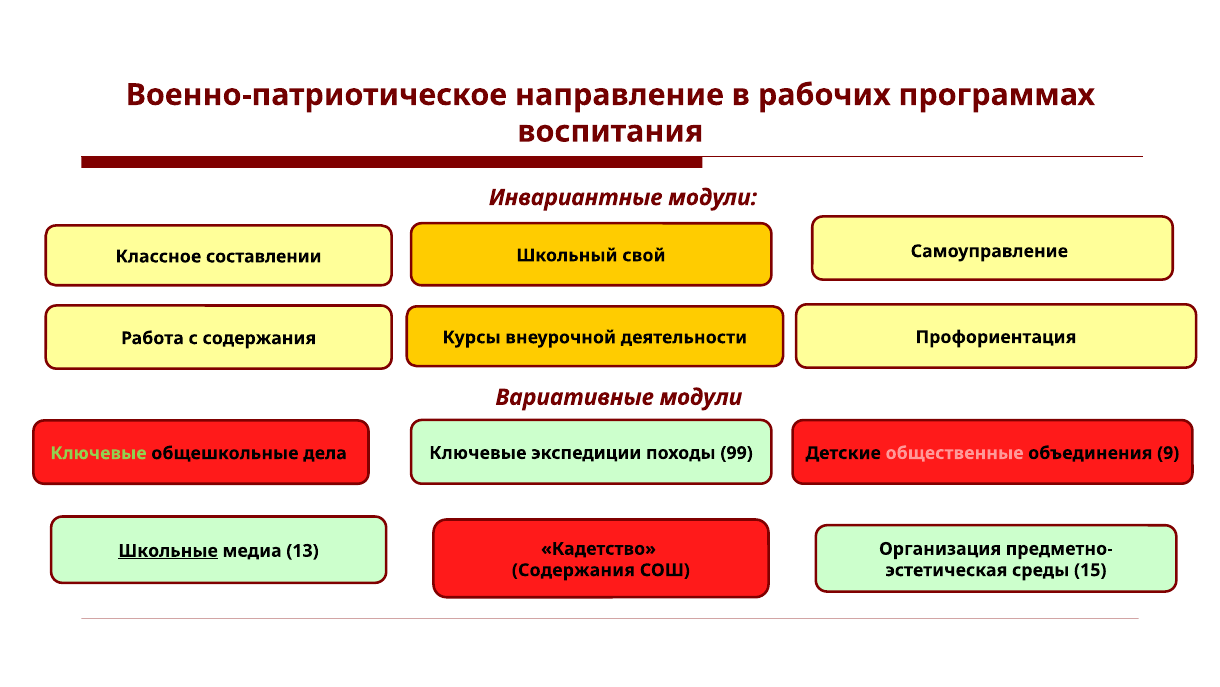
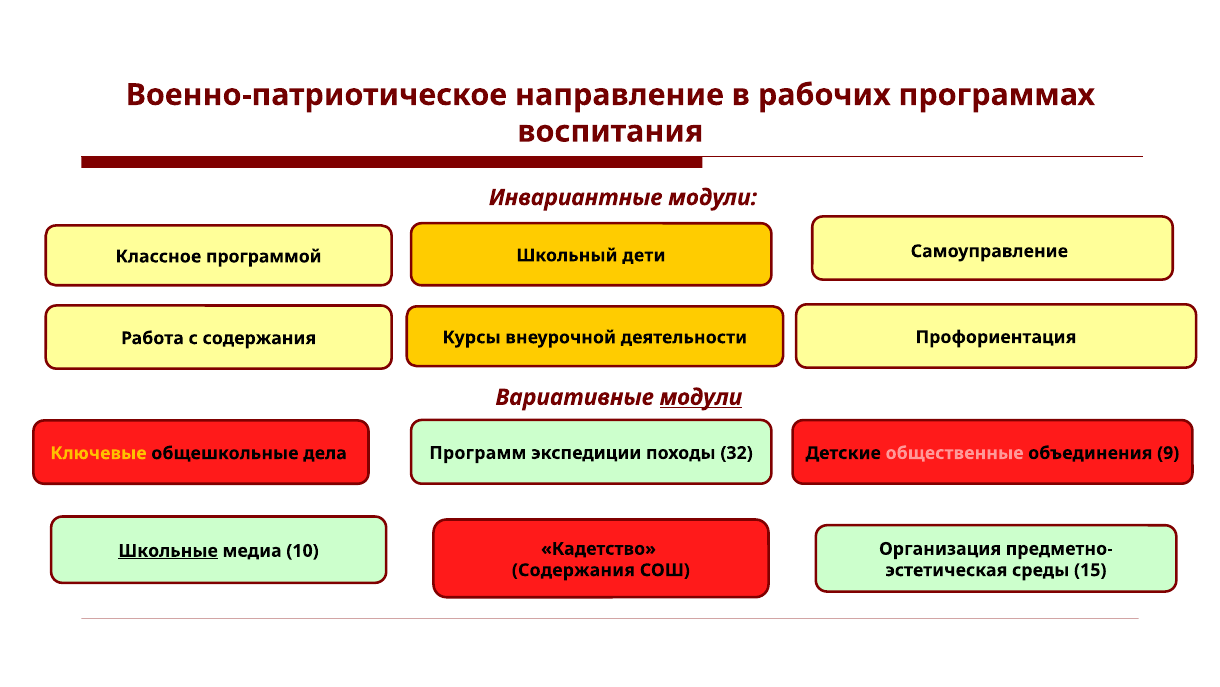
составлении: составлении -> программой (264, 256)
свой: свой -> дети (644, 255)
модули underline: none -> present (701, 397)
Ключевые: Ключевые -> Программ (478, 453)
99: 99 -> 32 (737, 453)
Ключевые colour: light green -> yellow (98, 453)
13: 13 -> 10 (303, 550)
